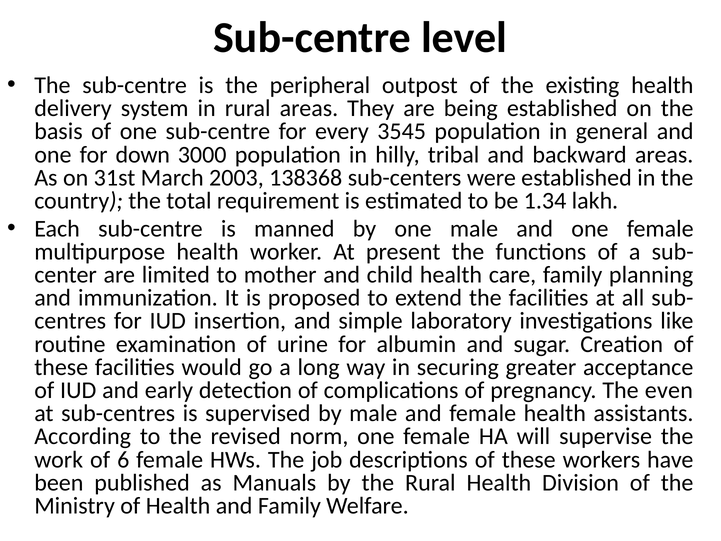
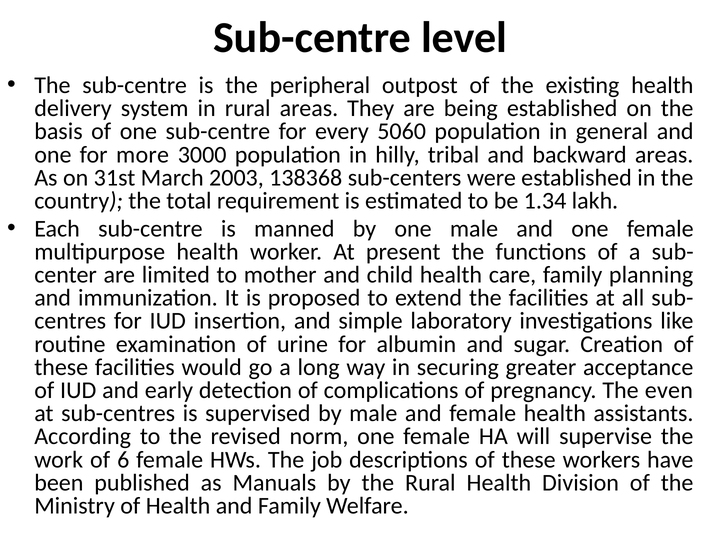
3545: 3545 -> 5060 (402, 131)
down: down -> more (143, 155)
